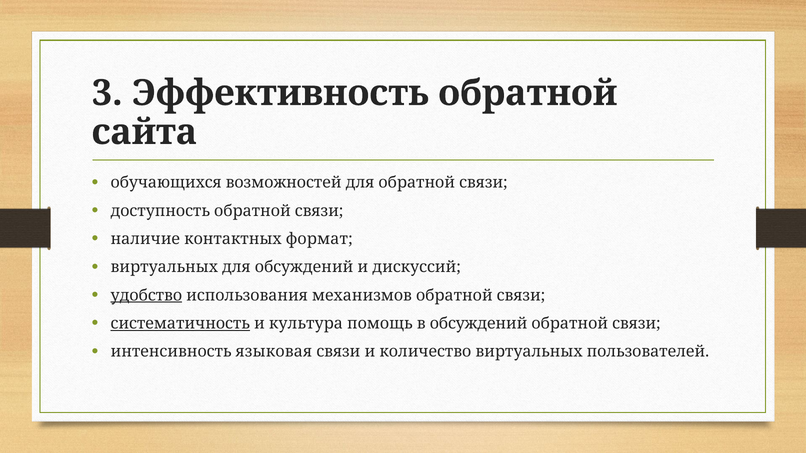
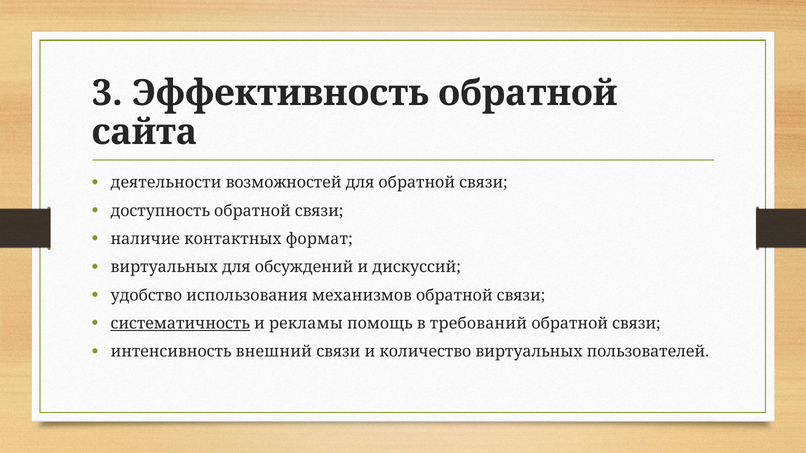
обучающихся: обучающихся -> деятельности (166, 183)
удобство underline: present -> none (146, 296)
культура: культура -> рекламы (306, 324)
в обсуждений: обсуждений -> требований (478, 324)
языковая: языковая -> внешний (274, 352)
